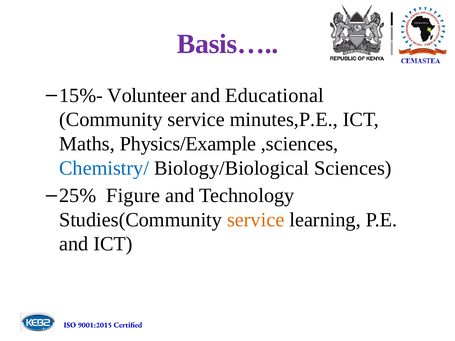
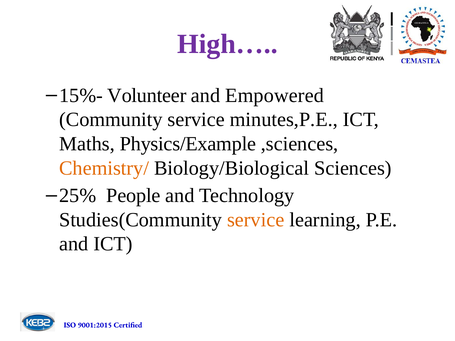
Basis…: Basis… -> High… (227, 44)
Educational: Educational -> Empowered (275, 95)
Chemistry/ colour: blue -> orange (104, 168)
Figure: Figure -> People (133, 196)
